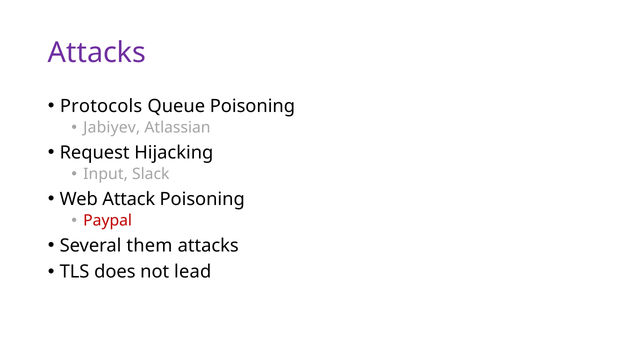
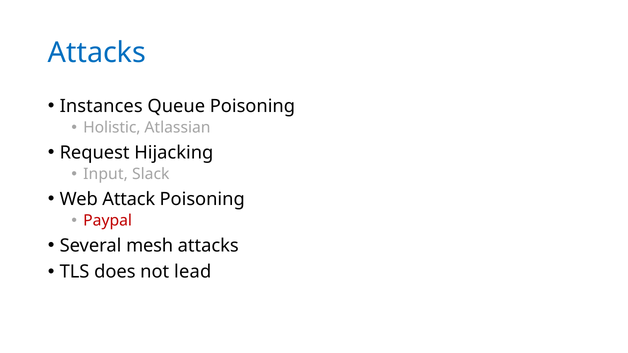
Attacks colour: purple -> blue (97, 53)
Protocols: Protocols -> Instances (101, 106)
Jabiyev: Jabiyev -> Holistic (112, 128)
them: them -> mesh (150, 246)
